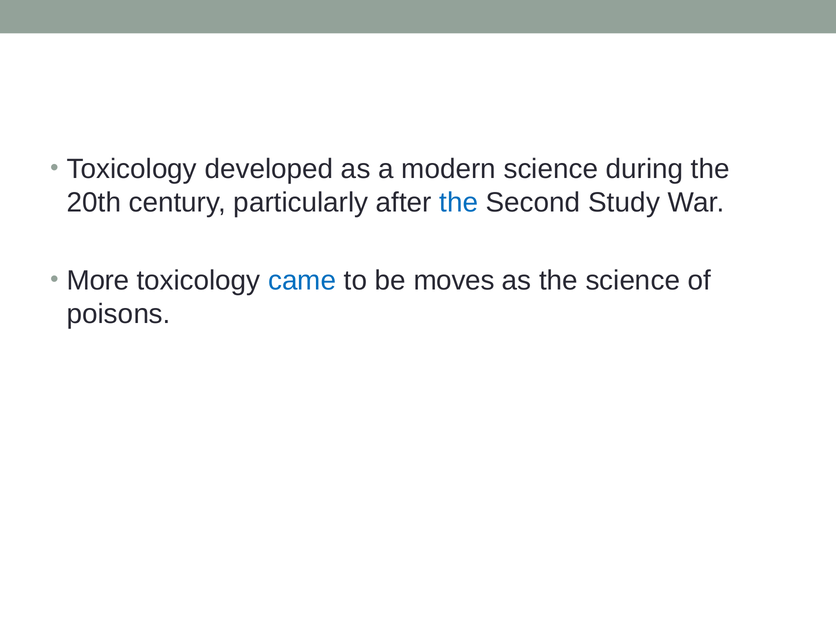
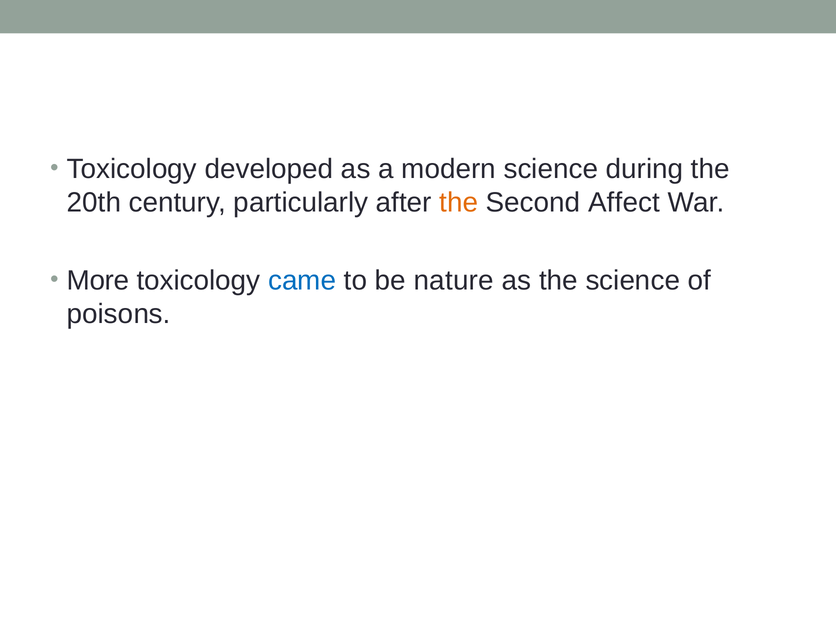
the colour: blue -> orange (459, 203)
Study: Study -> Affect (624, 203)
moves: moves -> nature (454, 281)
